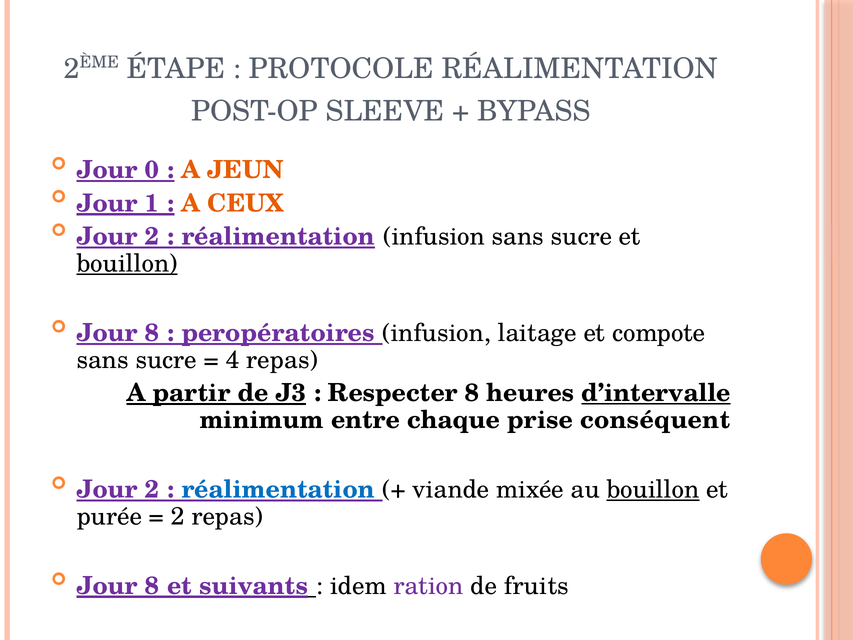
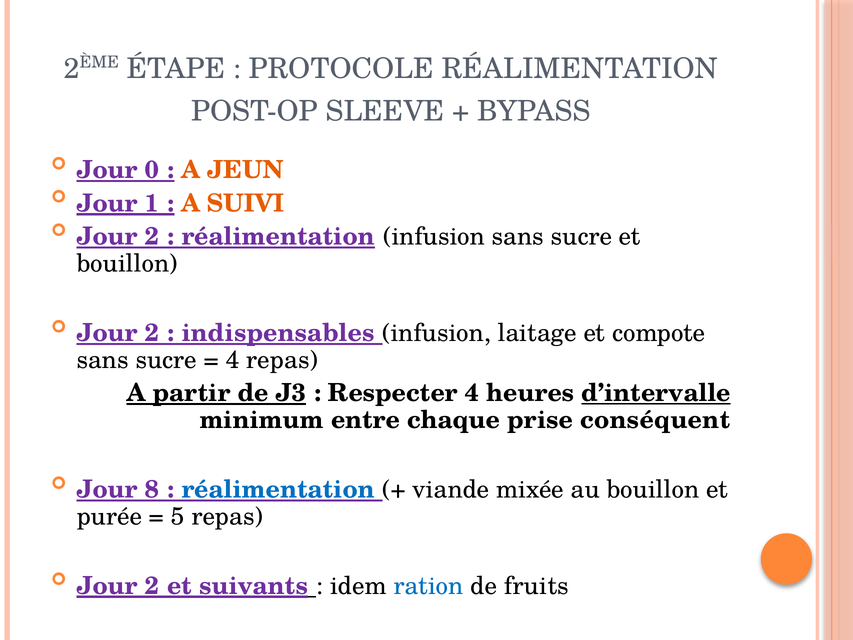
CEUX: CEUX -> SUIVI (246, 203)
bouillon underline: present -> none (127, 264)
8: 8 -> 2 (152, 333)
peropératoires: peropératoires -> indispensables (278, 333)
Respecter 8: 8 -> 4 (472, 393)
2: 2 -> 8 (152, 489)
bouillon underline: present -> none (653, 489)
2: 2 -> 5 (178, 516)
8: 8 -> 2 (152, 586)
ration colour: purple -> blue (429, 586)
